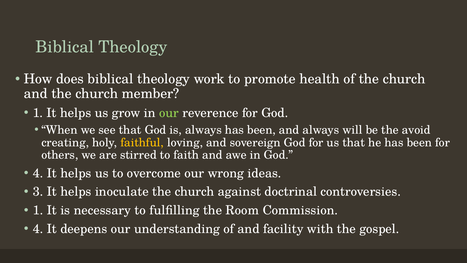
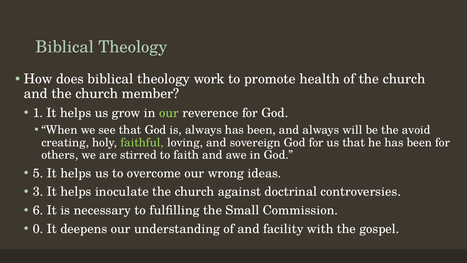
faithful colour: yellow -> light green (142, 142)
4: 4 -> 5 (38, 173)
1: 1 -> 6 (38, 210)
Room: Room -> Small (242, 210)
4: 4 -> 0 (38, 229)
